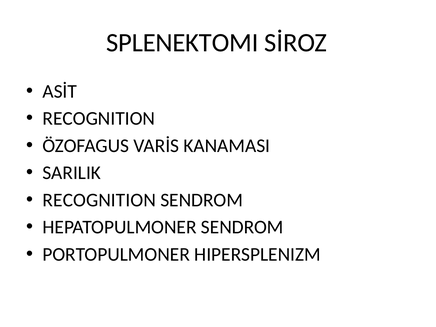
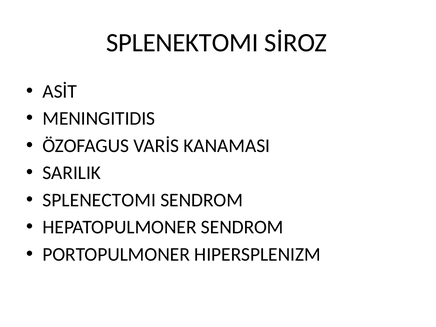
RECOGNITION: RECOGNITION -> MENINGITIDIS (99, 119)
RECOGNITION: RECOGNITION -> SPLENECTOMI (99, 200)
